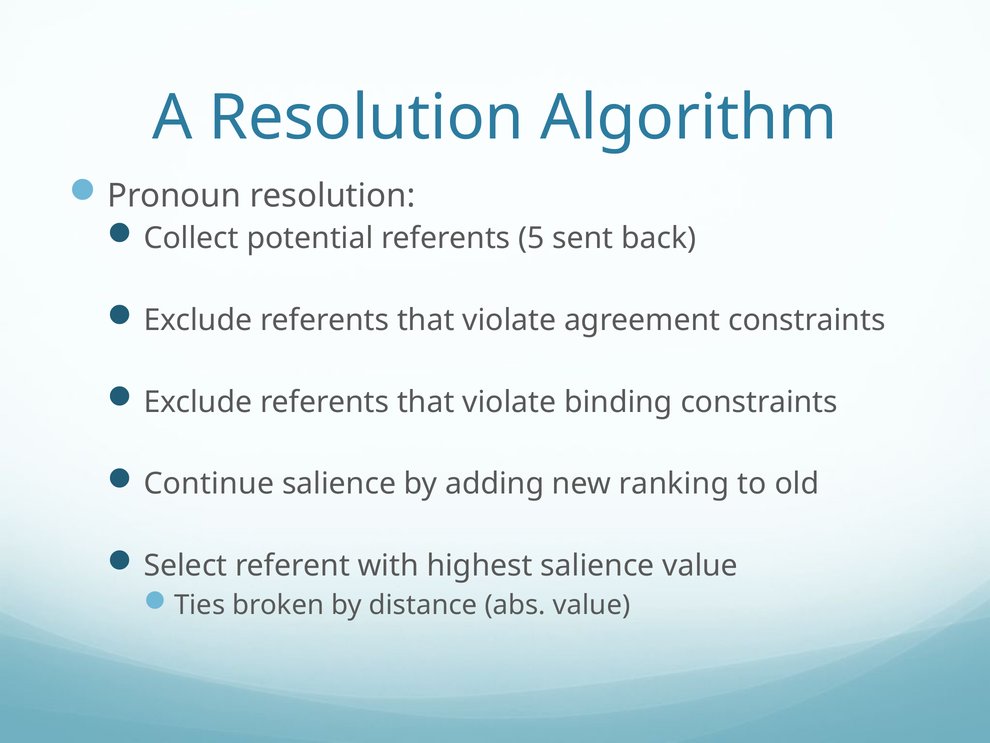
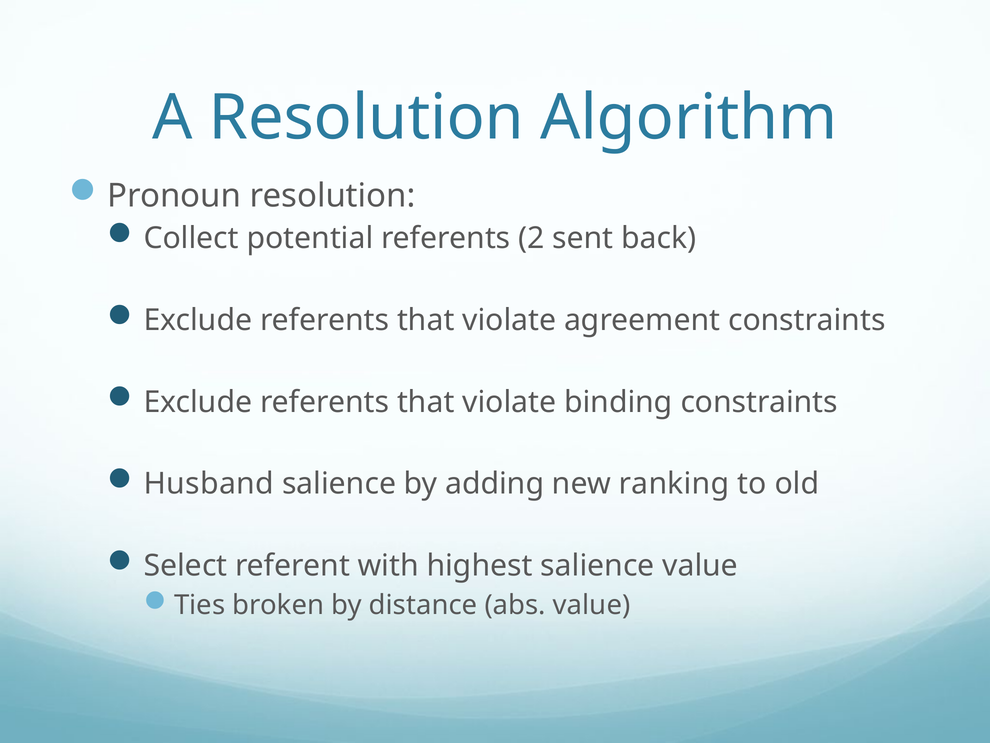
5: 5 -> 2 (531, 238)
Continue: Continue -> Husband (209, 484)
